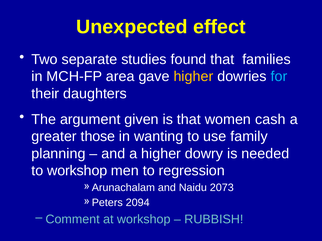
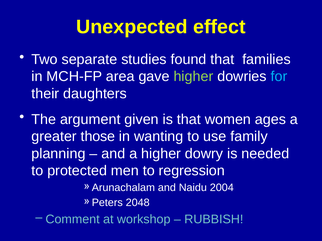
higher colour: yellow -> light green (193, 77)
cash: cash -> ages (270, 120)
to workshop: workshop -> protected (77, 171)
2073: 2073 -> 2004 (222, 188)
2094: 2094 -> 2048 (138, 203)
